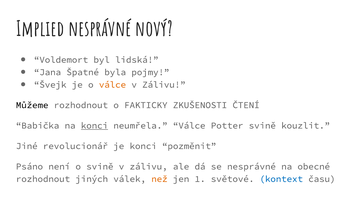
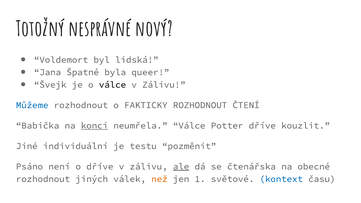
Implied: Implied -> Totožný (40, 29)
pojmy: pojmy -> queer (150, 72)
válce colour: orange -> black (112, 85)
Můžeme colour: black -> blue (32, 105)
FAKTICKY ZKUŠENOSTI: ZKUŠENOSTI -> ROZHODNOUT (200, 105)
Potter svině: svině -> dříve (262, 126)
revolucionář: revolucionář -> individuální (75, 146)
je konci: konci -> testu (143, 146)
o svině: svině -> dříve (100, 167)
ale underline: none -> present (181, 167)
se nesprávné: nesprávné -> čtenářska (251, 167)
